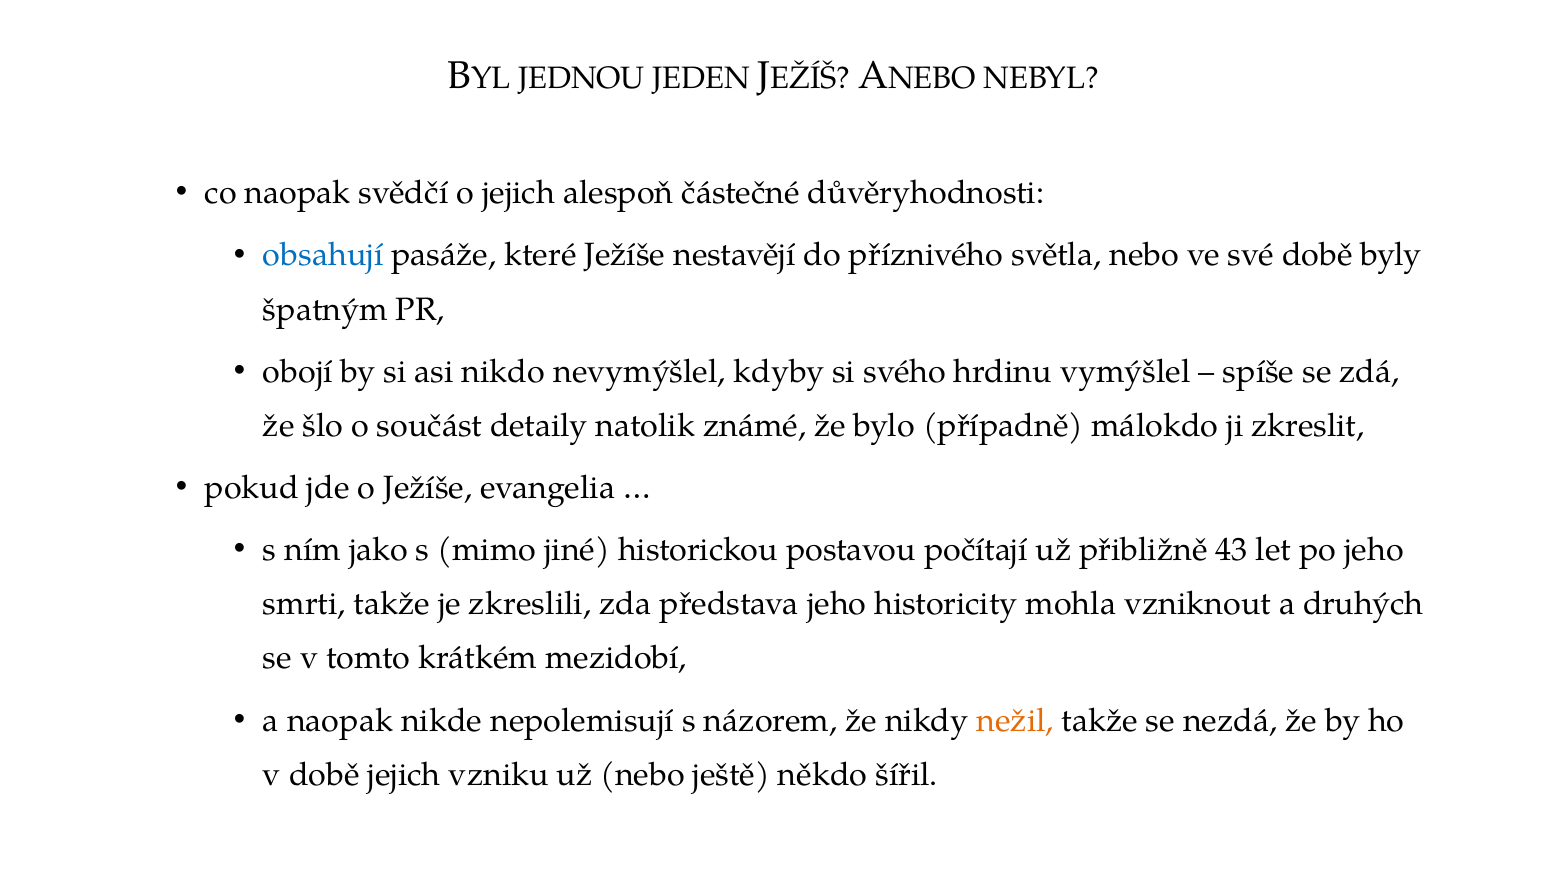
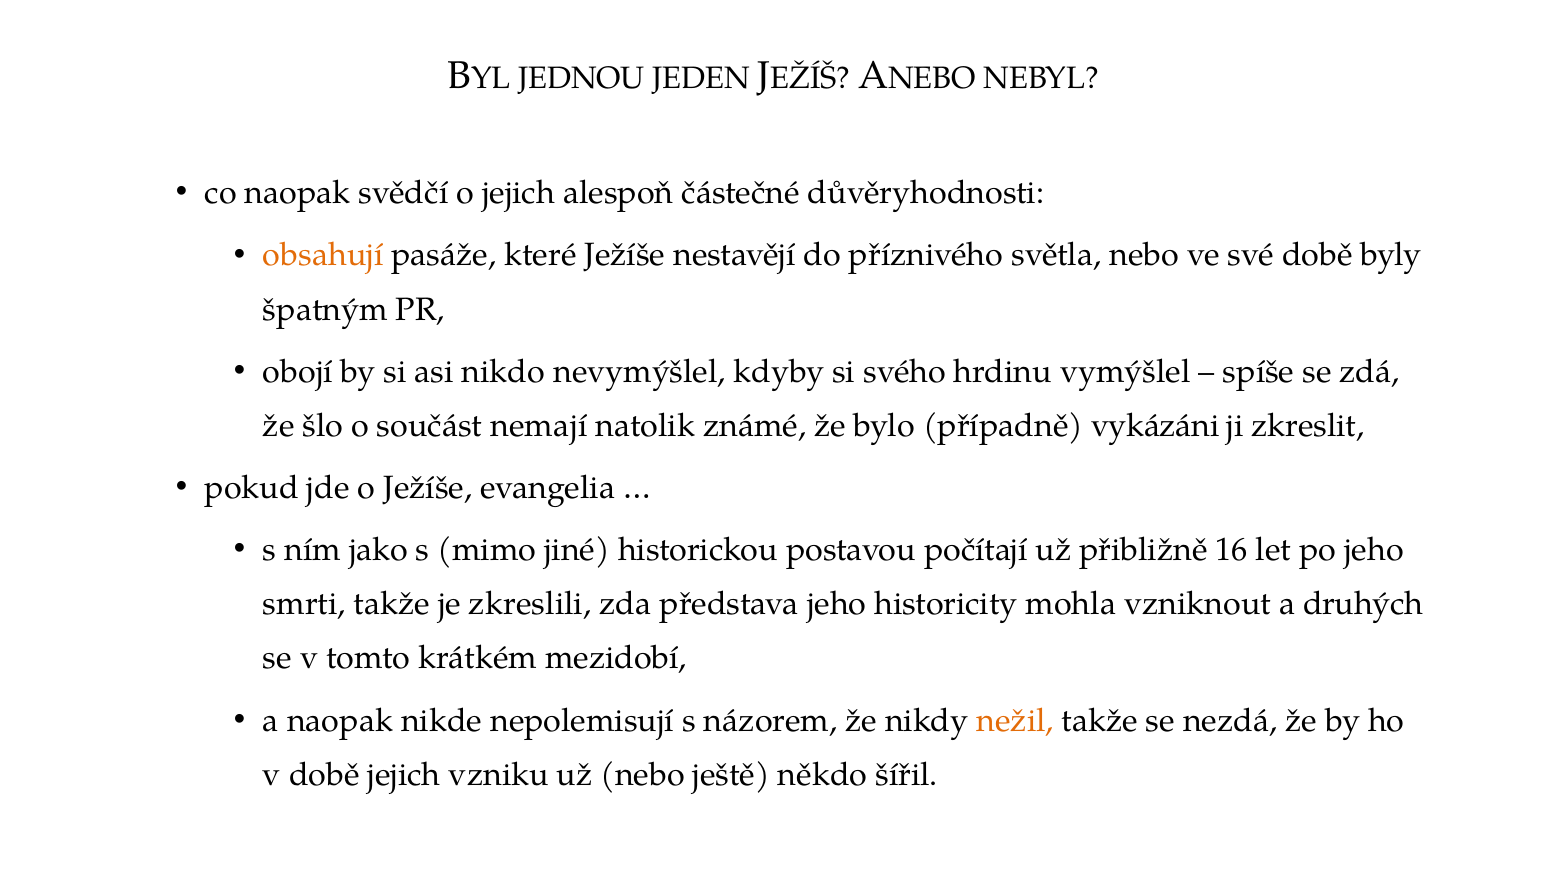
obsahují colour: blue -> orange (323, 255)
detaily: detaily -> nemají (539, 426)
málokdo: málokdo -> vykázáni (1155, 426)
43: 43 -> 16 (1232, 550)
